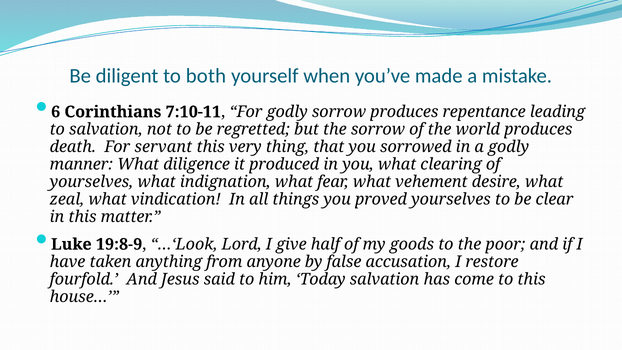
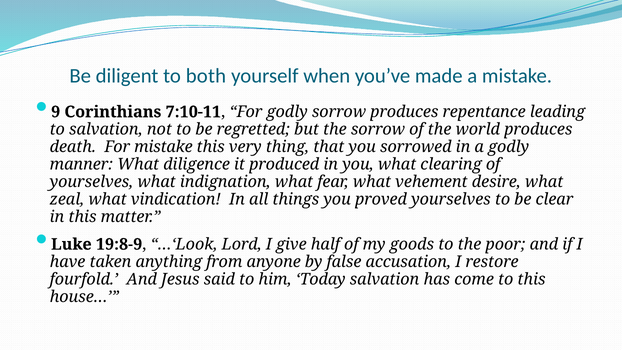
6: 6 -> 9 (56, 112)
For servant: servant -> mistake (163, 147)
